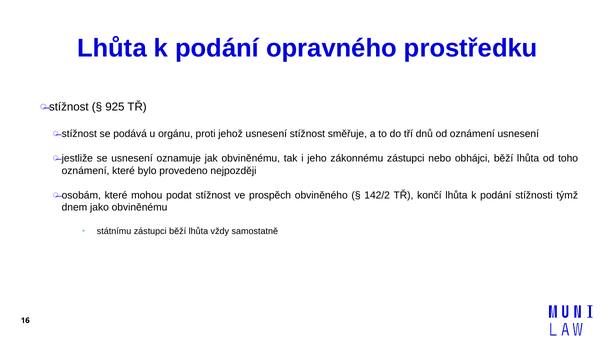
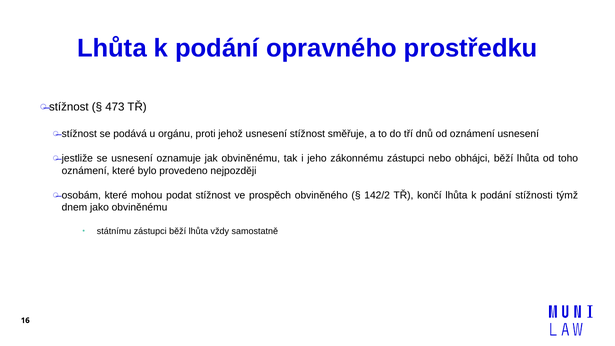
925: 925 -> 473 (115, 107)
